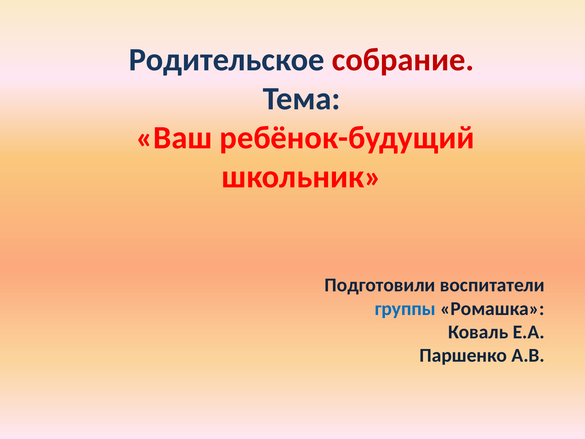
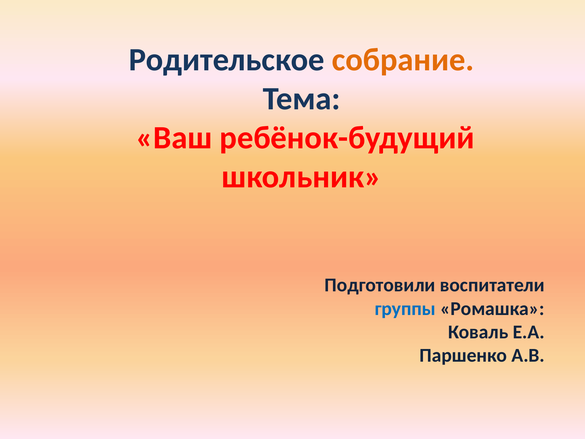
собрание colour: red -> orange (403, 60)
